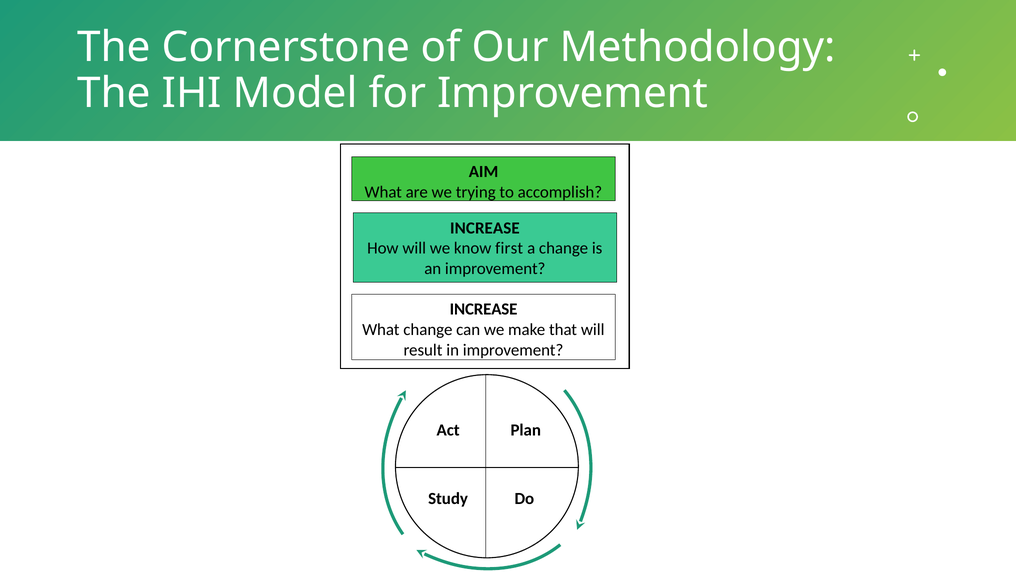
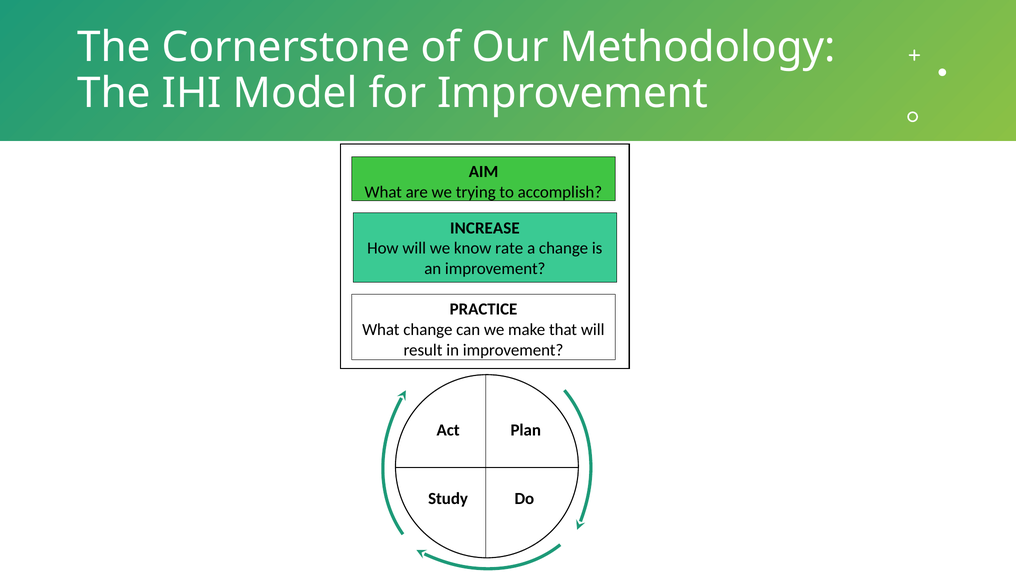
first: first -> rate (509, 248)
INCREASE: INCREASE -> PRACTICE (484, 309)
